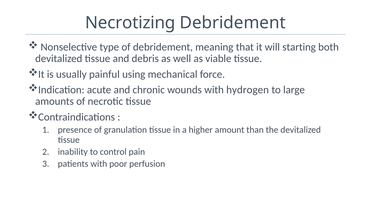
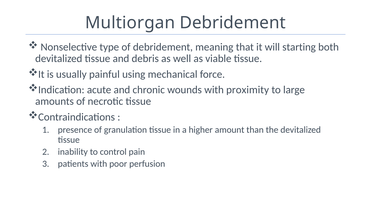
Necrotizing: Necrotizing -> Multiorgan (130, 23)
hydrogen: hydrogen -> proximity (248, 90)
